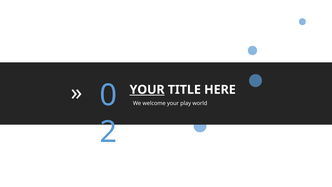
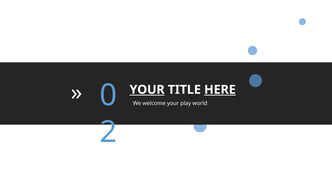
HERE underline: none -> present (220, 90)
